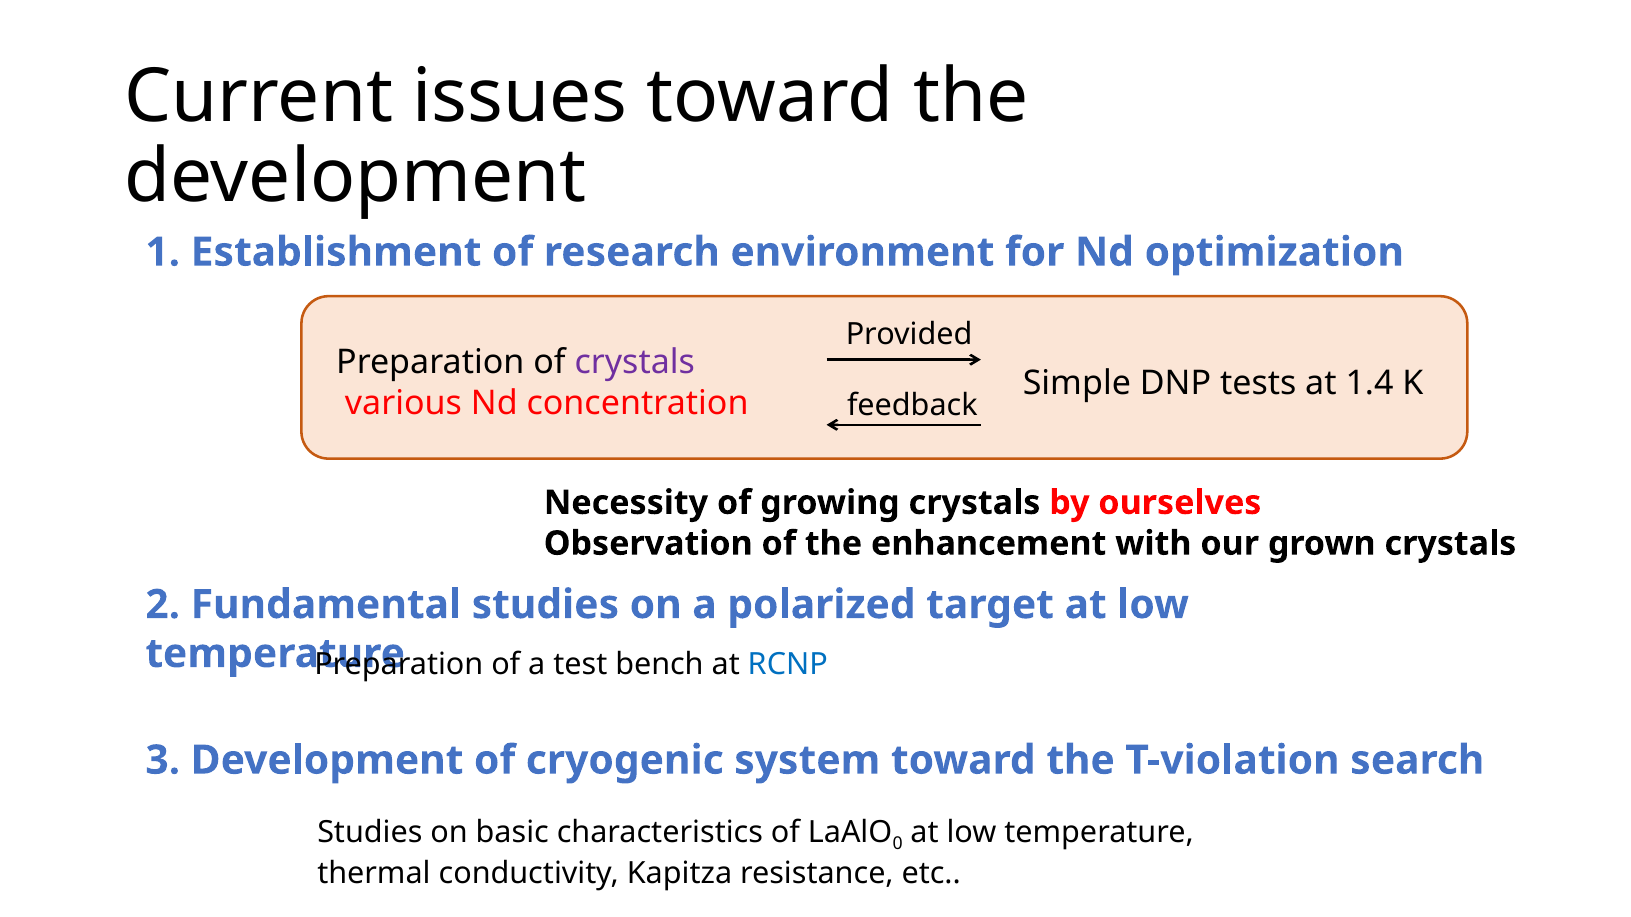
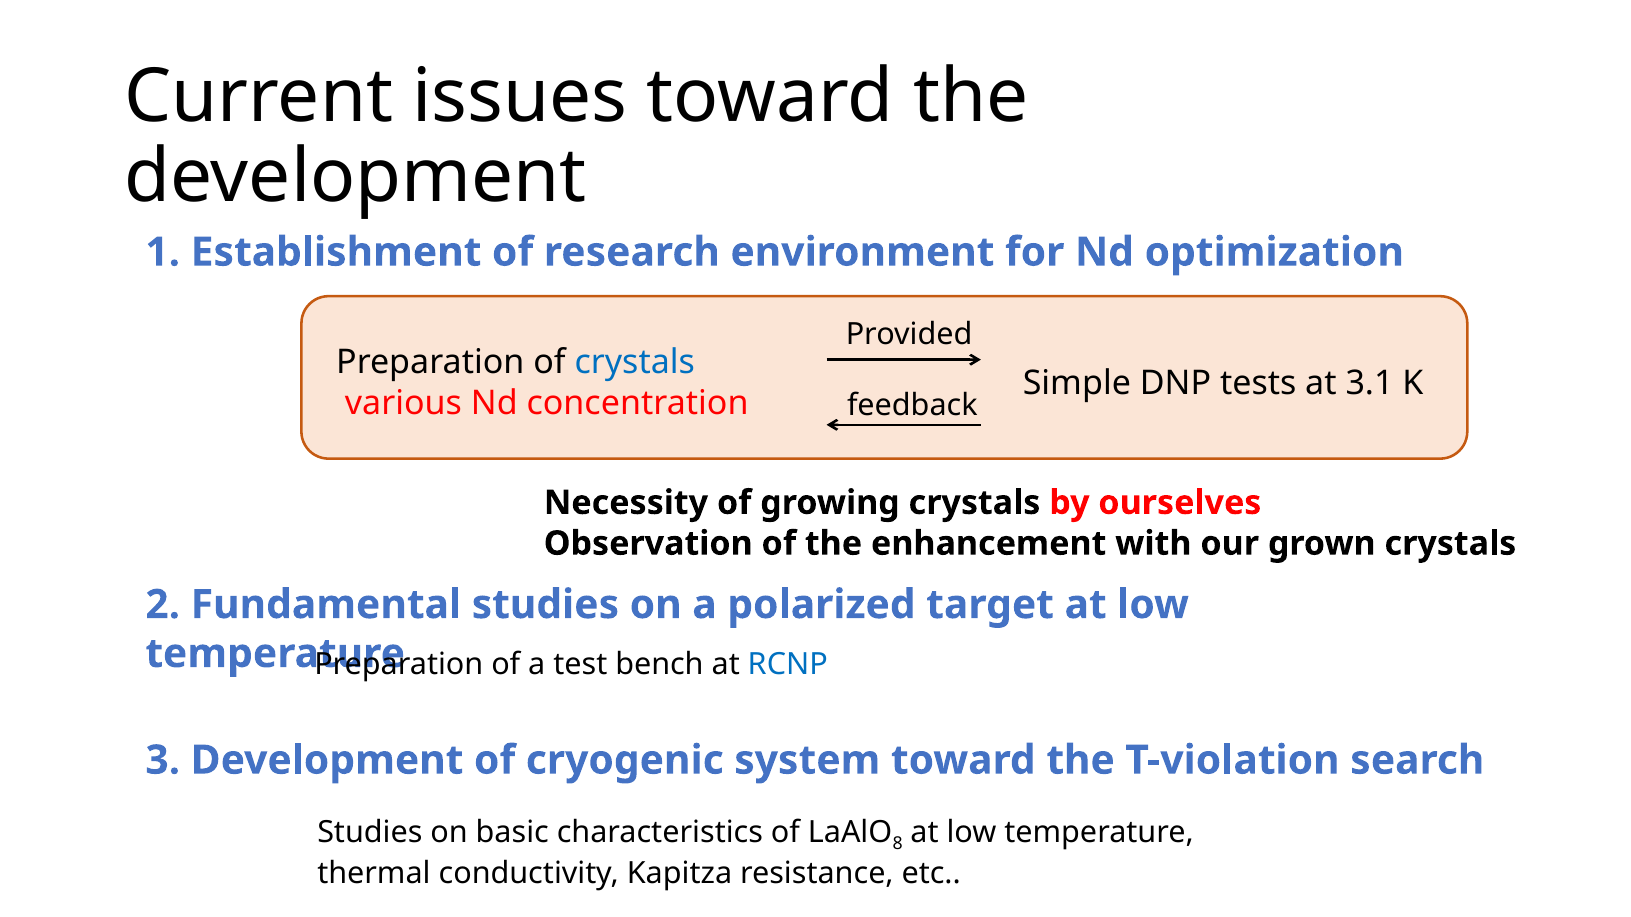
crystals colour: purple -> blue (635, 363)
1.4: 1.4 -> 3.1 (1370, 383)
0: 0 -> 8 (898, 844)
